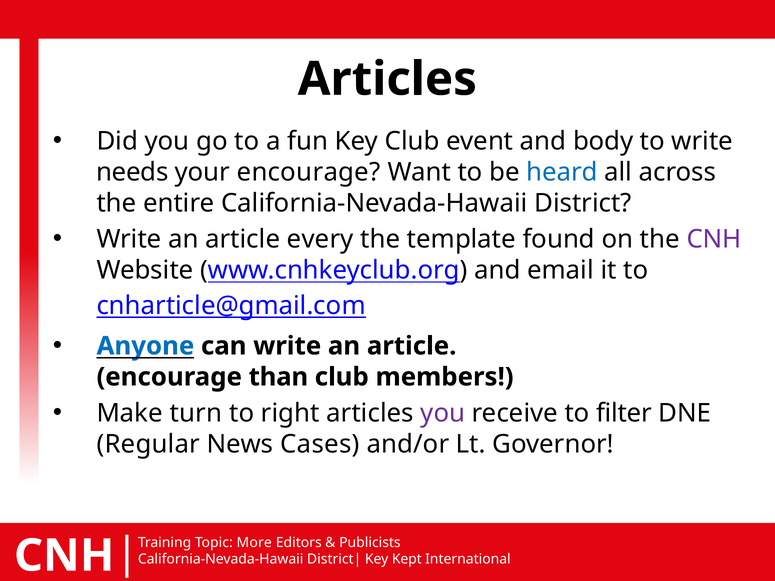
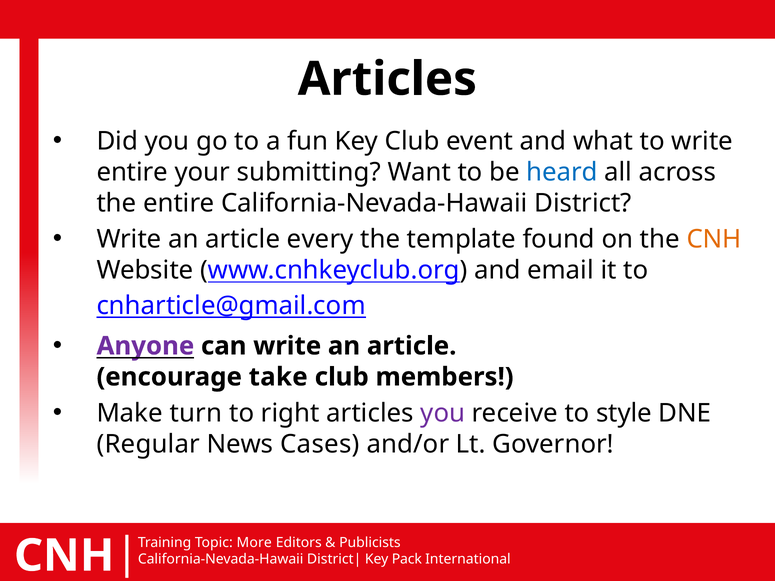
body: body -> what (603, 141)
needs: needs -> entire (132, 172)
your encourage: encourage -> submitting (309, 172)
CNH colour: purple -> orange (714, 239)
Anyone colour: blue -> purple (145, 346)
than: than -> take (278, 377)
filter: filter -> style (624, 413)
Kept: Kept -> Pack (407, 560)
